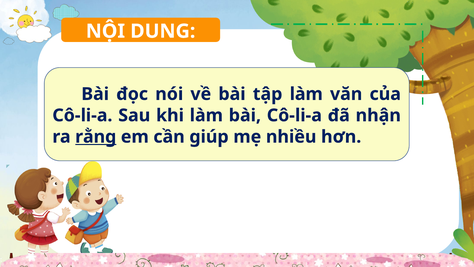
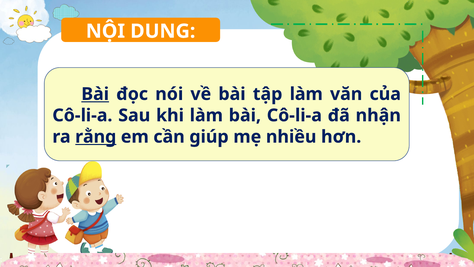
Bài underline: none -> present (95, 94)
